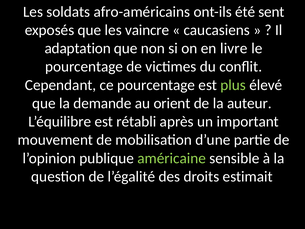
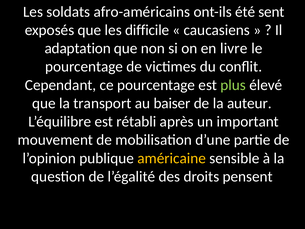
vaincre: vaincre -> difficile (147, 30)
demande: demande -> transport (102, 103)
orient: orient -> baiser (172, 103)
américaine colour: light green -> yellow (172, 158)
estimait: estimait -> pensent (248, 176)
